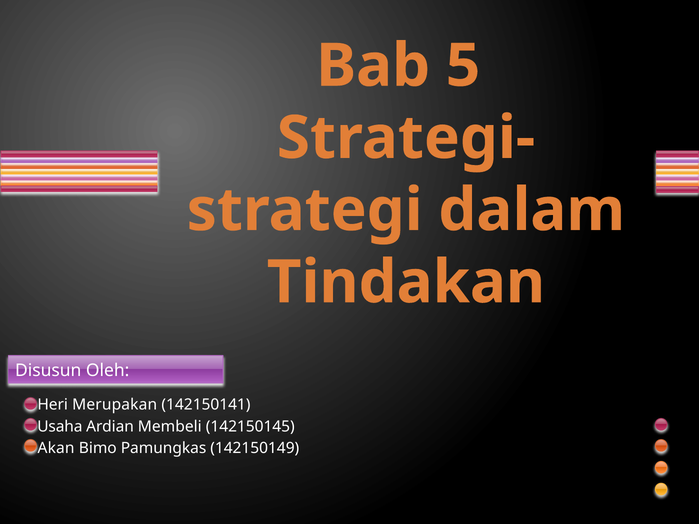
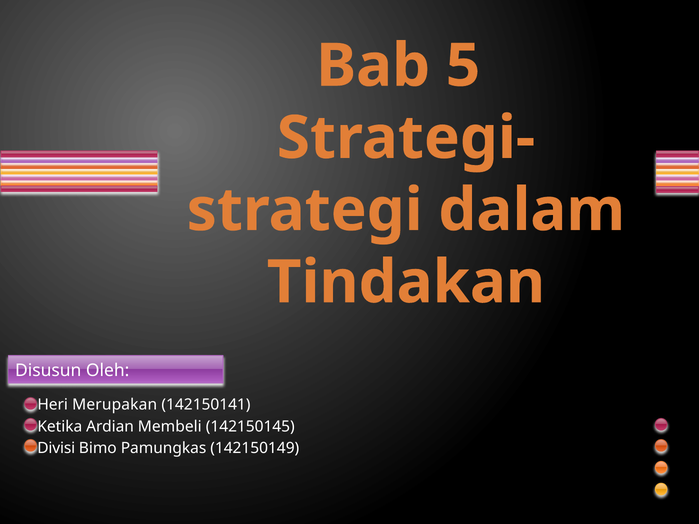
Usaha: Usaha -> Ketika (60, 427)
Akan: Akan -> Divisi (56, 448)
